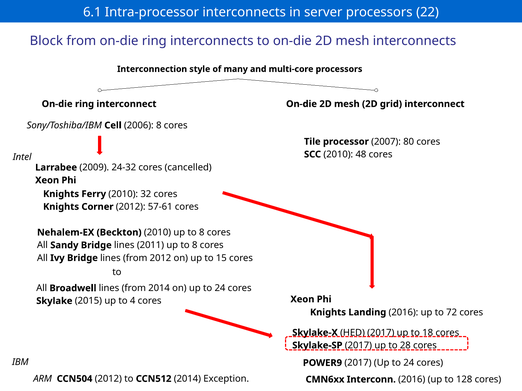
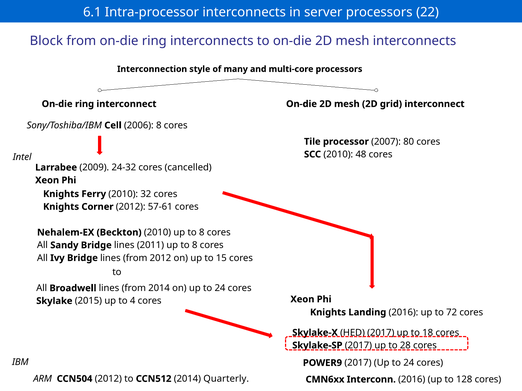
Exception: Exception -> Quarterly (226, 379)
